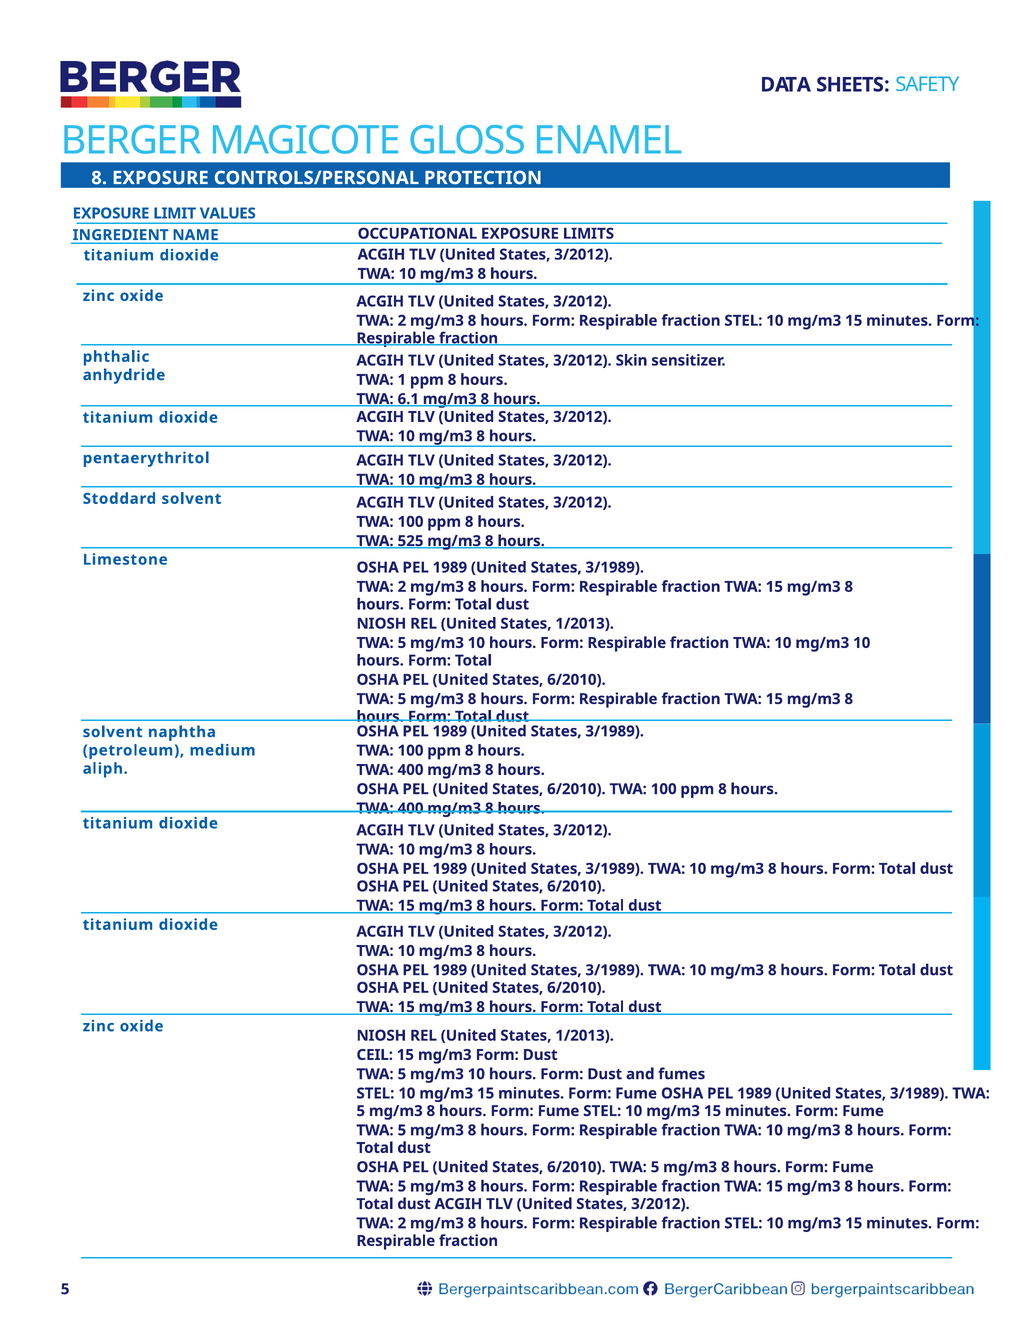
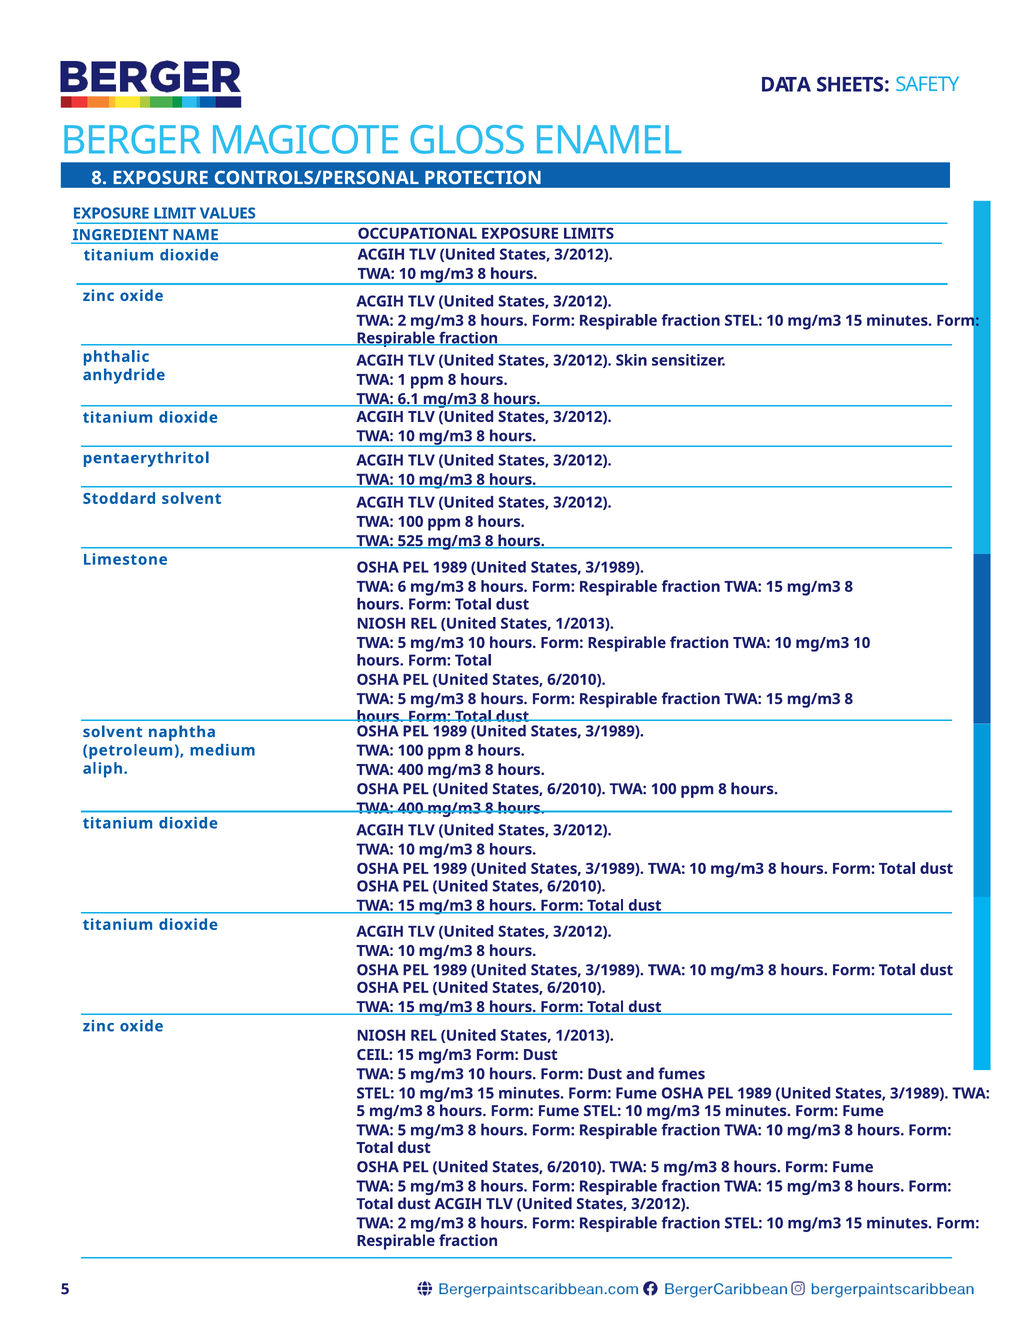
2: 2 -> 6 (402, 586)
